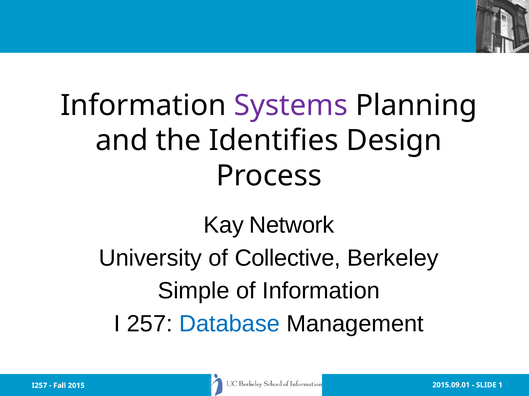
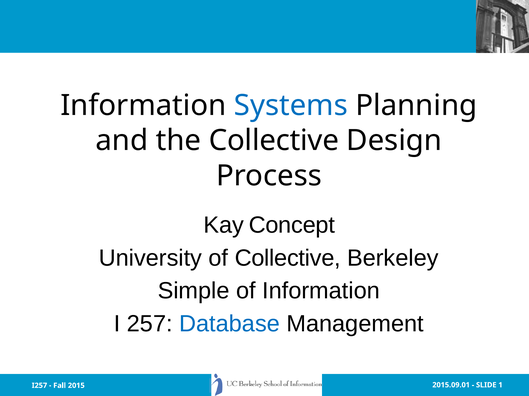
Systems colour: purple -> blue (291, 106)
the Identifies: Identifies -> Collective (274, 141)
Network: Network -> Concept (292, 226)
